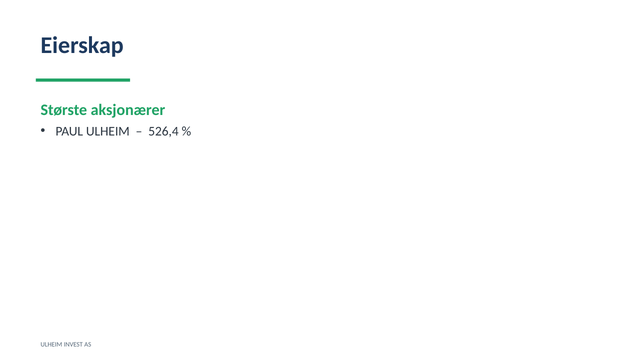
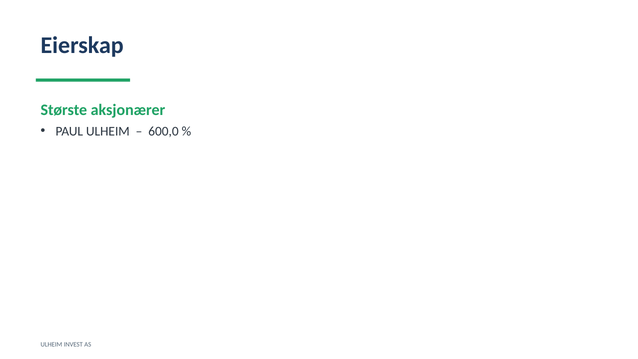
526,4: 526,4 -> 600,0 (163, 131)
